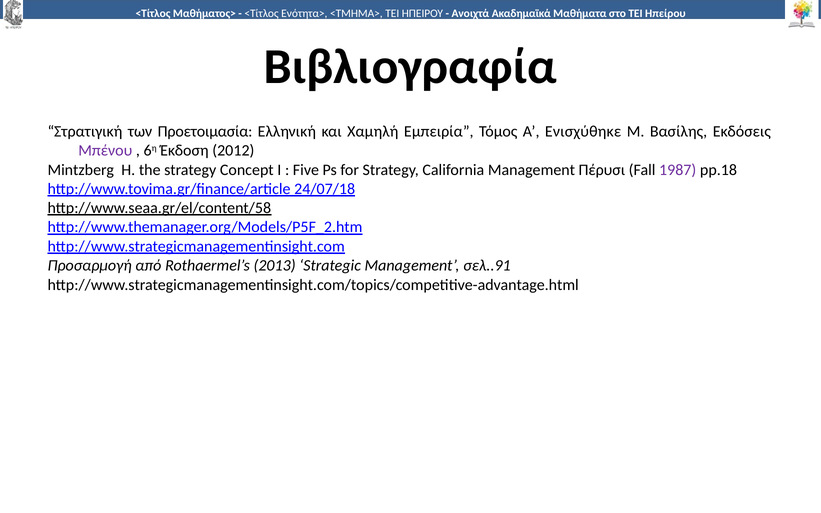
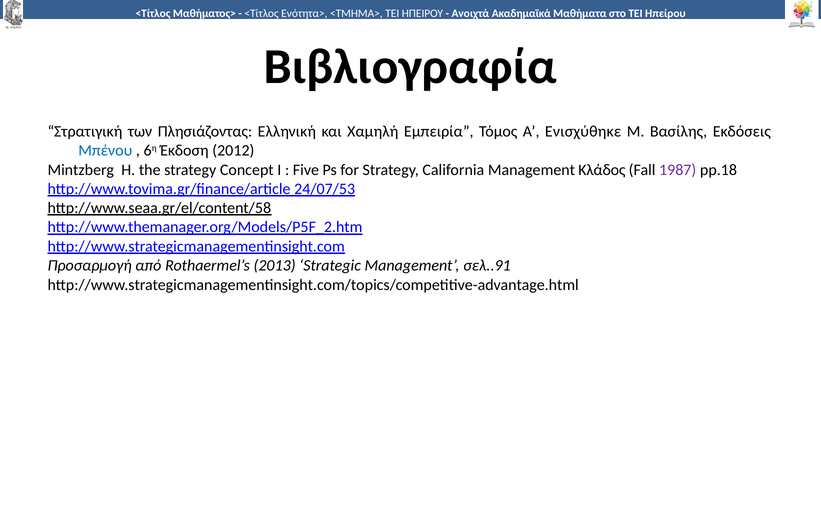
Προετοιμασία: Προετοιμασία -> Πλησιάζοντας (205, 132)
Μπένου colour: purple -> blue (105, 151)
Πέρυσι: Πέρυσι -> Κλάδος (602, 170)
24/07/18: 24/07/18 -> 24/07/53 (325, 189)
